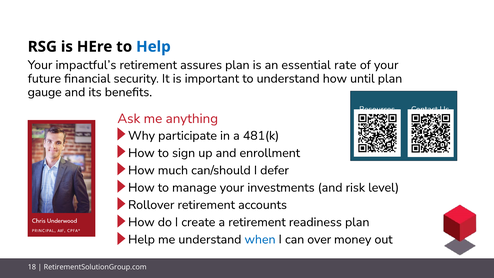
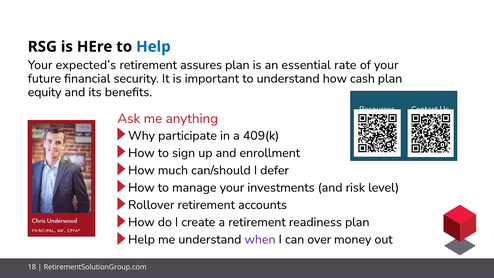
impactful’s: impactful’s -> expected’s (86, 65)
until: until -> cash (362, 78)
gauge: gauge -> equity (45, 92)
481(k: 481(k -> 409(k (261, 136)
when colour: blue -> purple (260, 239)
